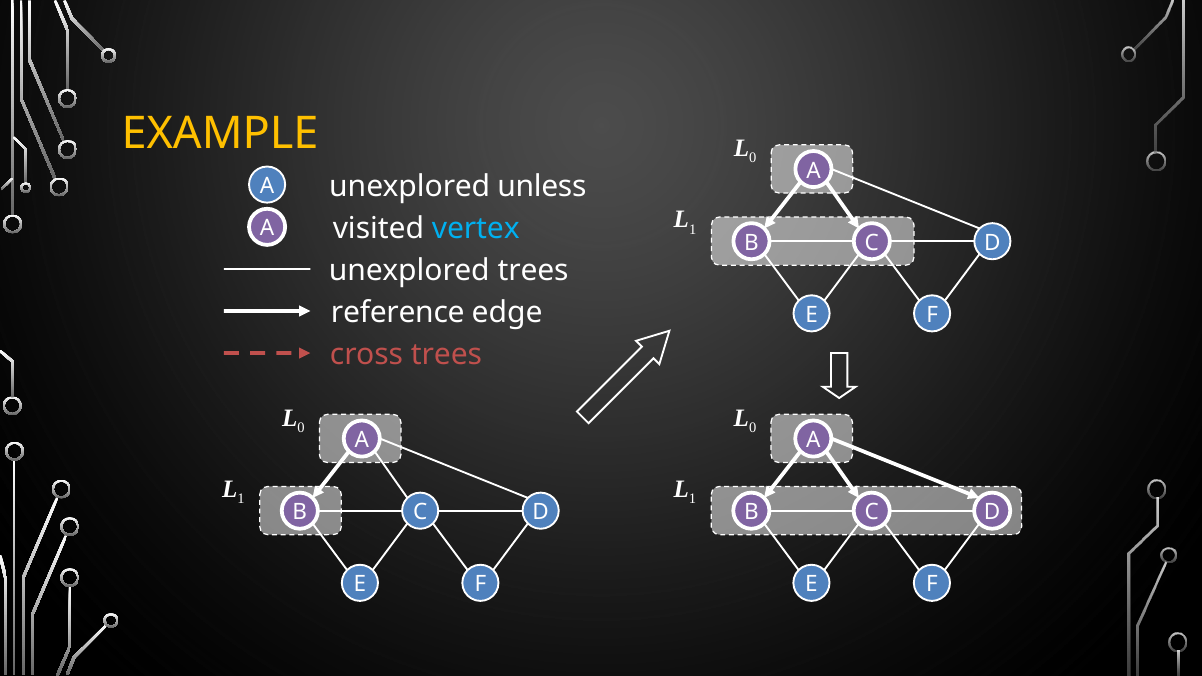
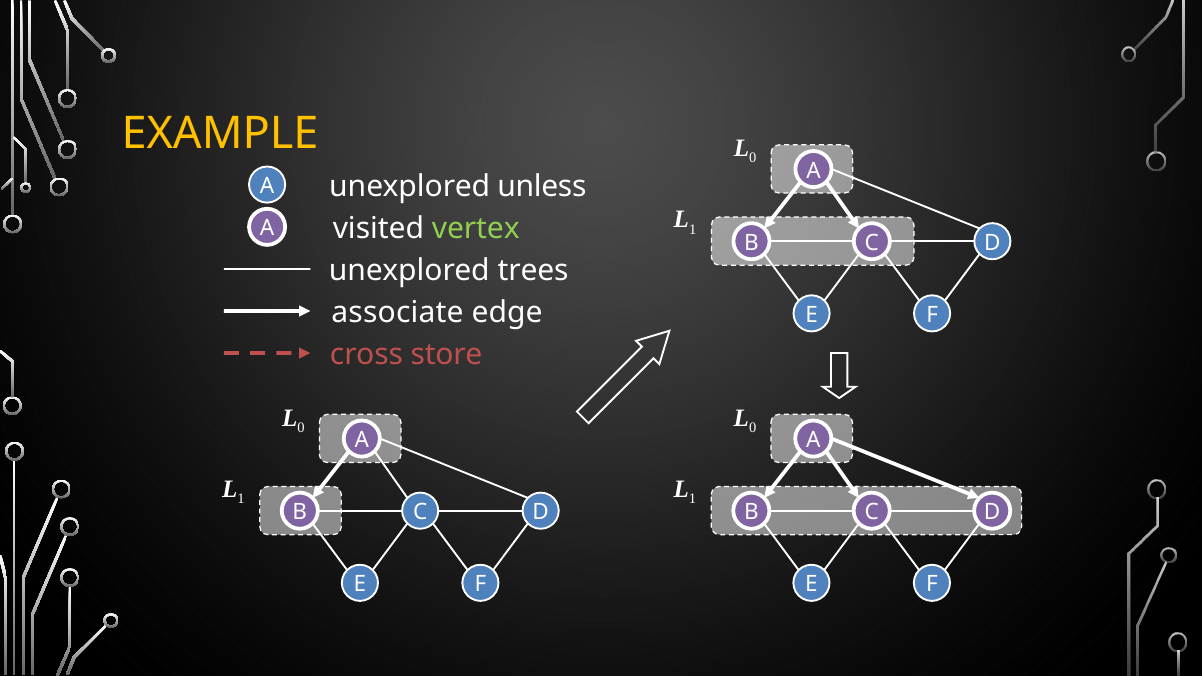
vertex colour: light blue -> light green (476, 229)
reference: reference -> associate (398, 313)
cross trees: trees -> store (447, 355)
